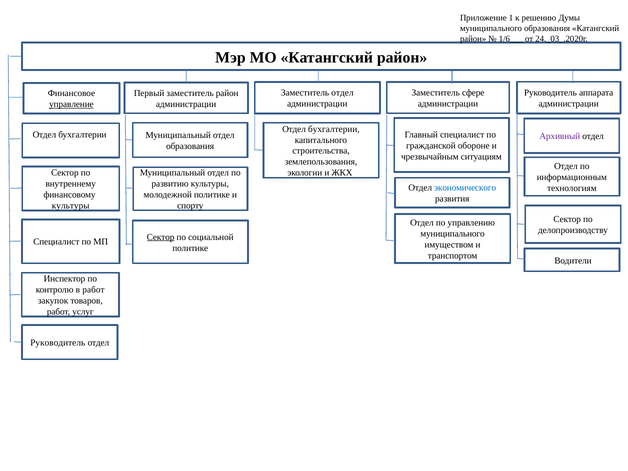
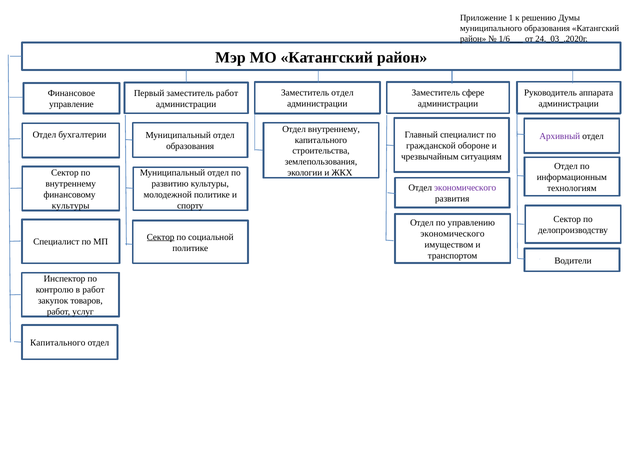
заместитель район: район -> работ (227, 93)
управление underline: present -> none (71, 104)
бухгалтерии: бухгалтерии -> внутреннему (334, 129)
экономического colour: blue -> purple (465, 188)
муниципального: муниципального -> экономического (452, 234)
Руководитель: Руководитель -> Капитального (58, 343)
